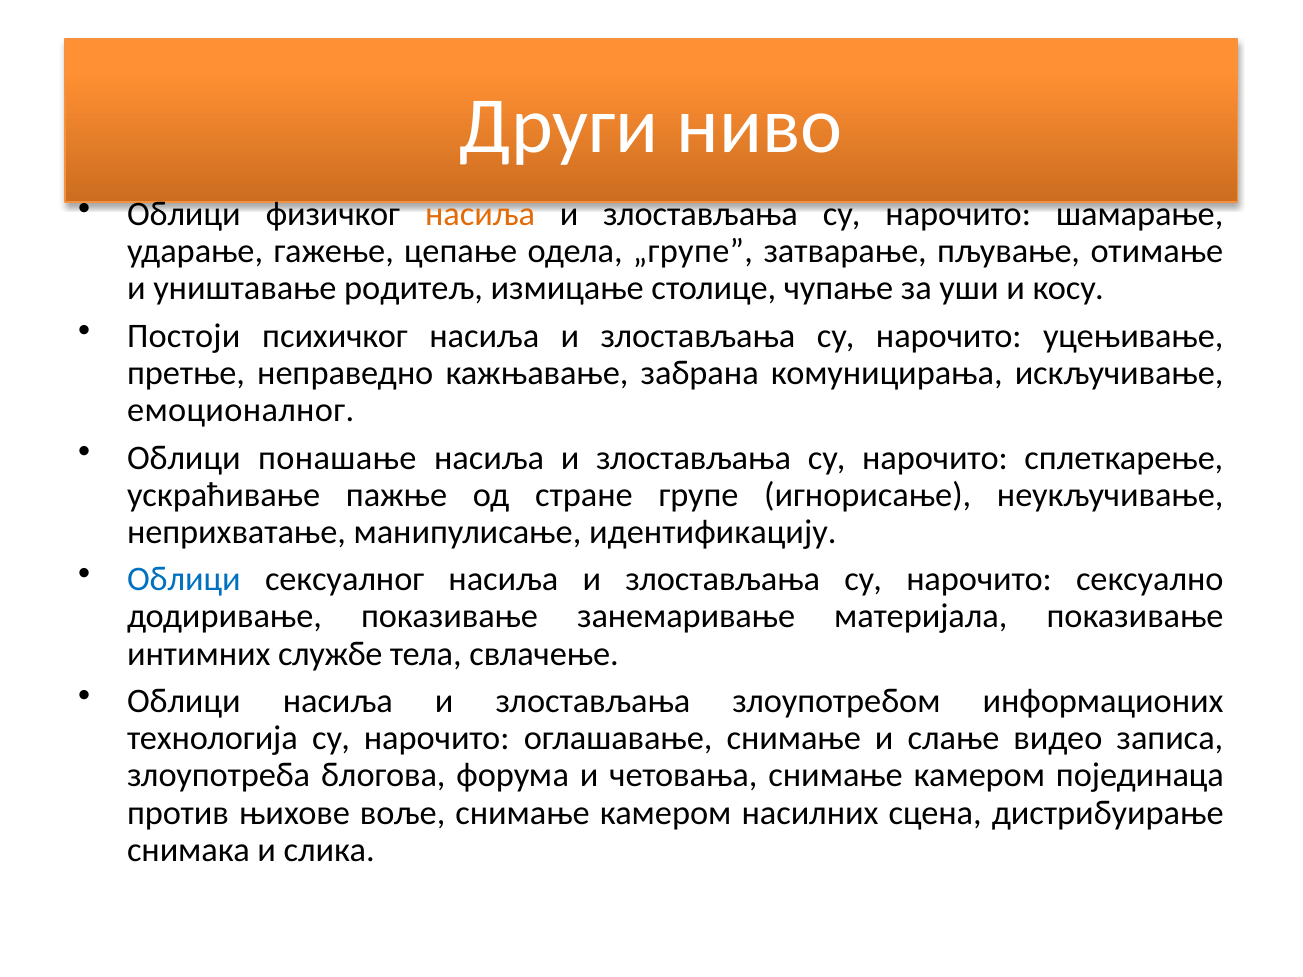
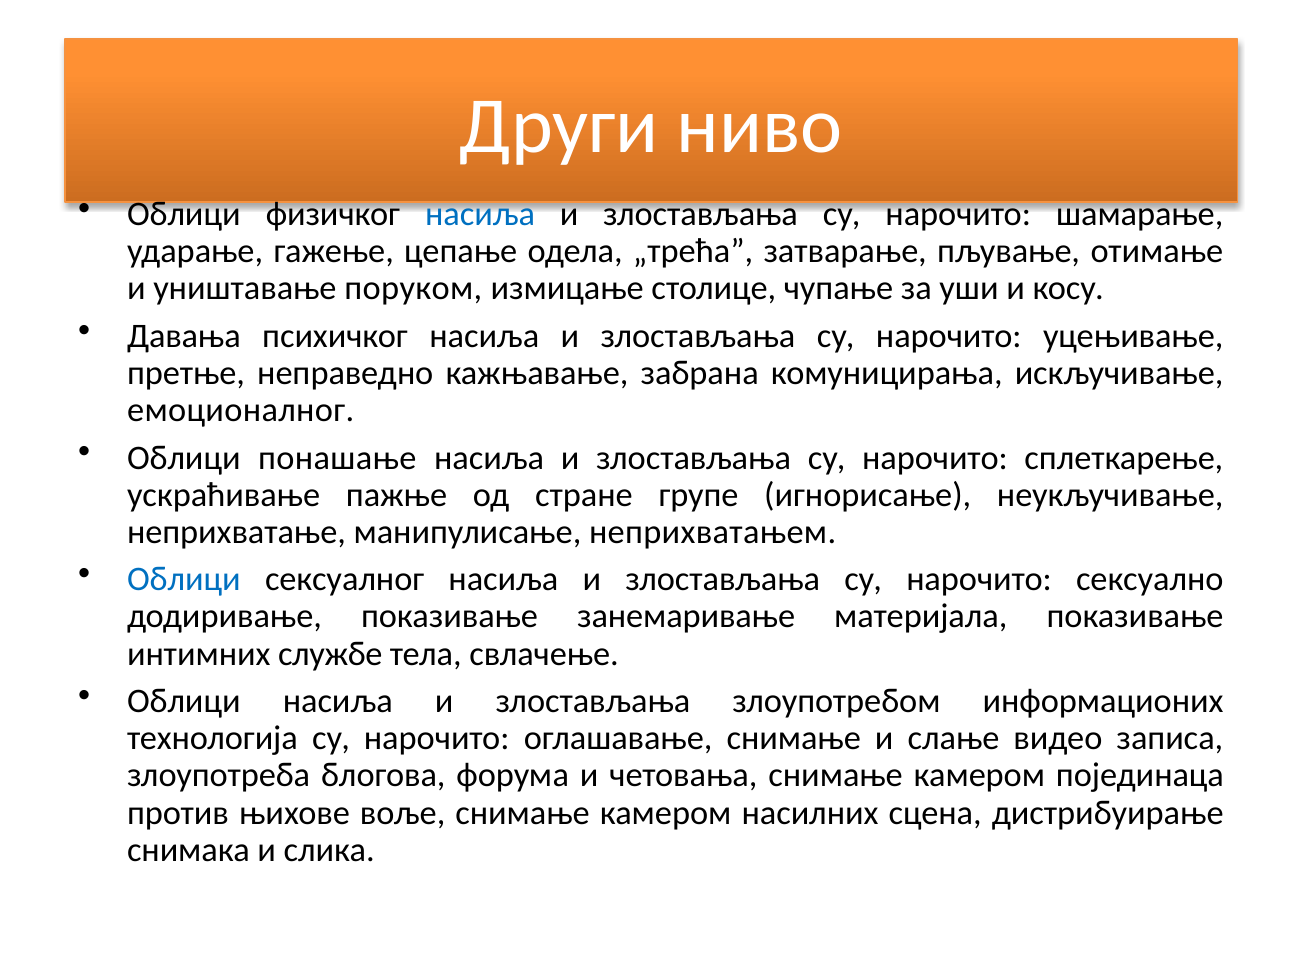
насиља colour: orange -> blue (480, 214)
„групе: „групе -> „трећа (693, 251)
родитељ: родитељ -> поруком (413, 288)
Постоји: Постоји -> Давања (184, 336)
идентификацију: идентификацију -> неприхватањем (713, 532)
